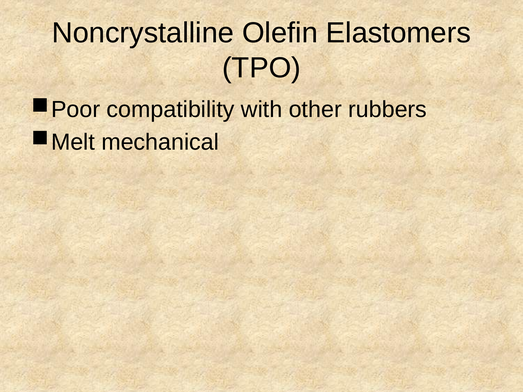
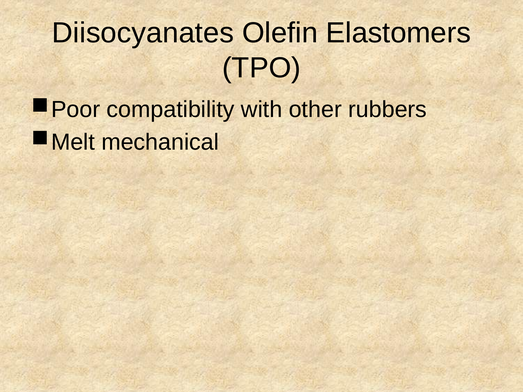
Noncrystalline: Noncrystalline -> Diisocyanates (143, 33)
